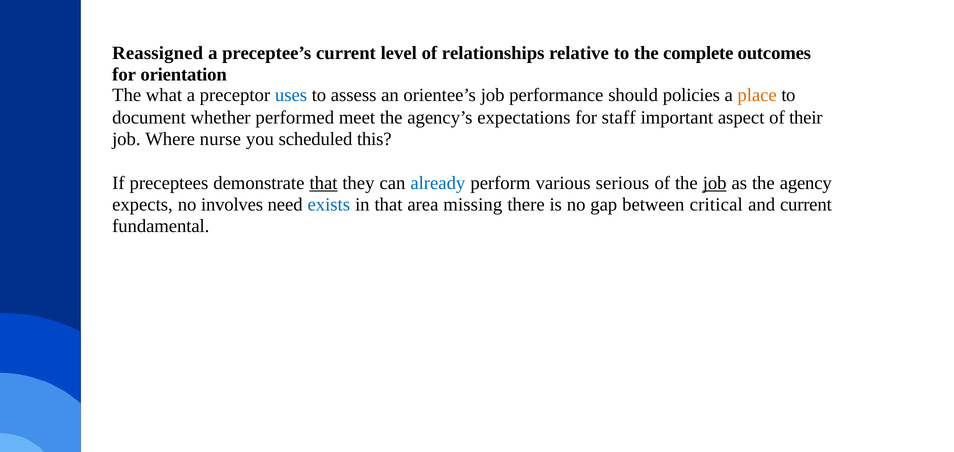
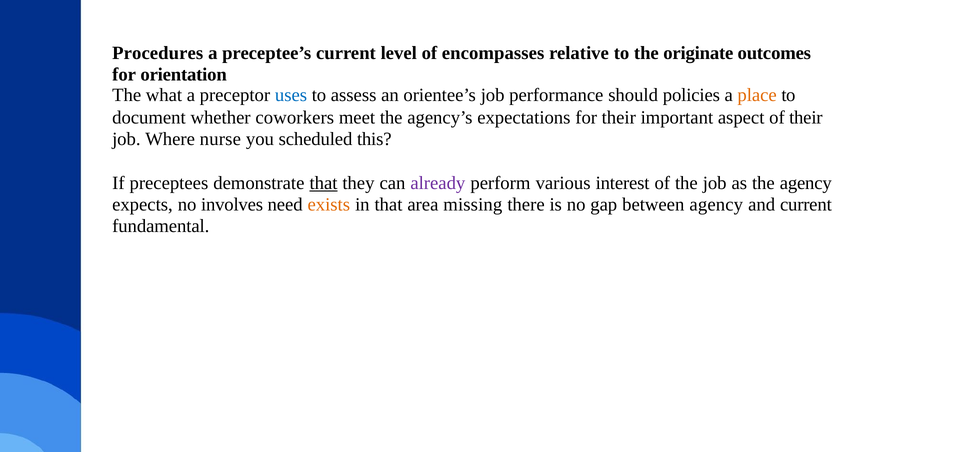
Reassigned: Reassigned -> Procedures (158, 53)
relationships: relationships -> encompasses (493, 53)
complete: complete -> originate (698, 53)
performed: performed -> coworkers (295, 118)
for staff: staff -> their (619, 118)
already colour: blue -> purple (438, 183)
serious: serious -> interest (623, 183)
job underline: present -> none (715, 183)
exists colour: blue -> orange (329, 205)
between critical: critical -> agency (716, 205)
